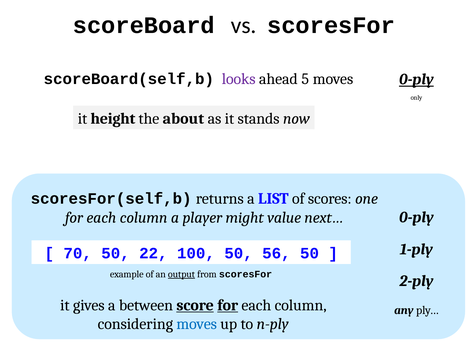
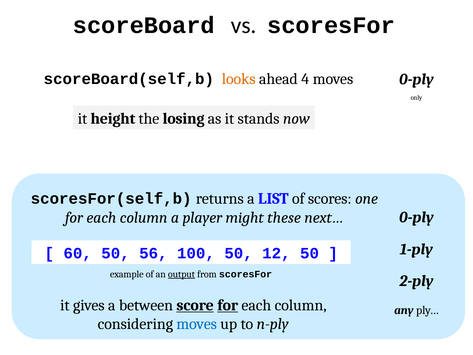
looks colour: purple -> orange (239, 79)
5: 5 -> 4 (305, 79)
0-ply underline: present -> none (416, 79)
about: about -> losing (184, 118)
value: value -> these (284, 217)
70: 70 -> 60 (78, 253)
22: 22 -> 56 (153, 253)
56: 56 -> 12 (276, 253)
